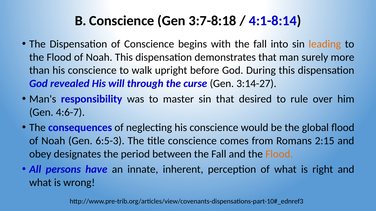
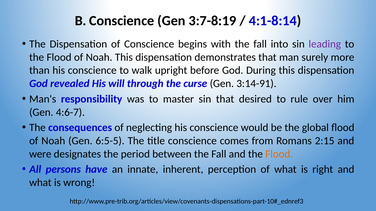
3:7-8:18: 3:7-8:18 -> 3:7-8:19 (212, 21)
leading colour: orange -> purple (325, 44)
3:14-27: 3:14-27 -> 3:14-91 (256, 84)
6:5-3: 6:5-3 -> 6:5-5 (110, 141)
obey: obey -> were (40, 154)
